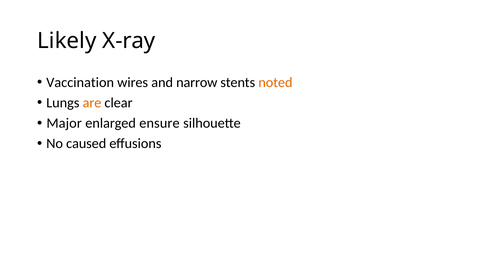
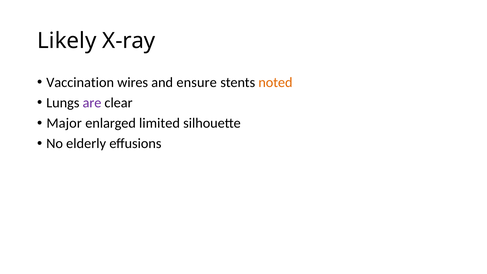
narrow: narrow -> ensure (197, 83)
are colour: orange -> purple (92, 103)
ensure: ensure -> limited (159, 123)
caused: caused -> elderly (86, 144)
